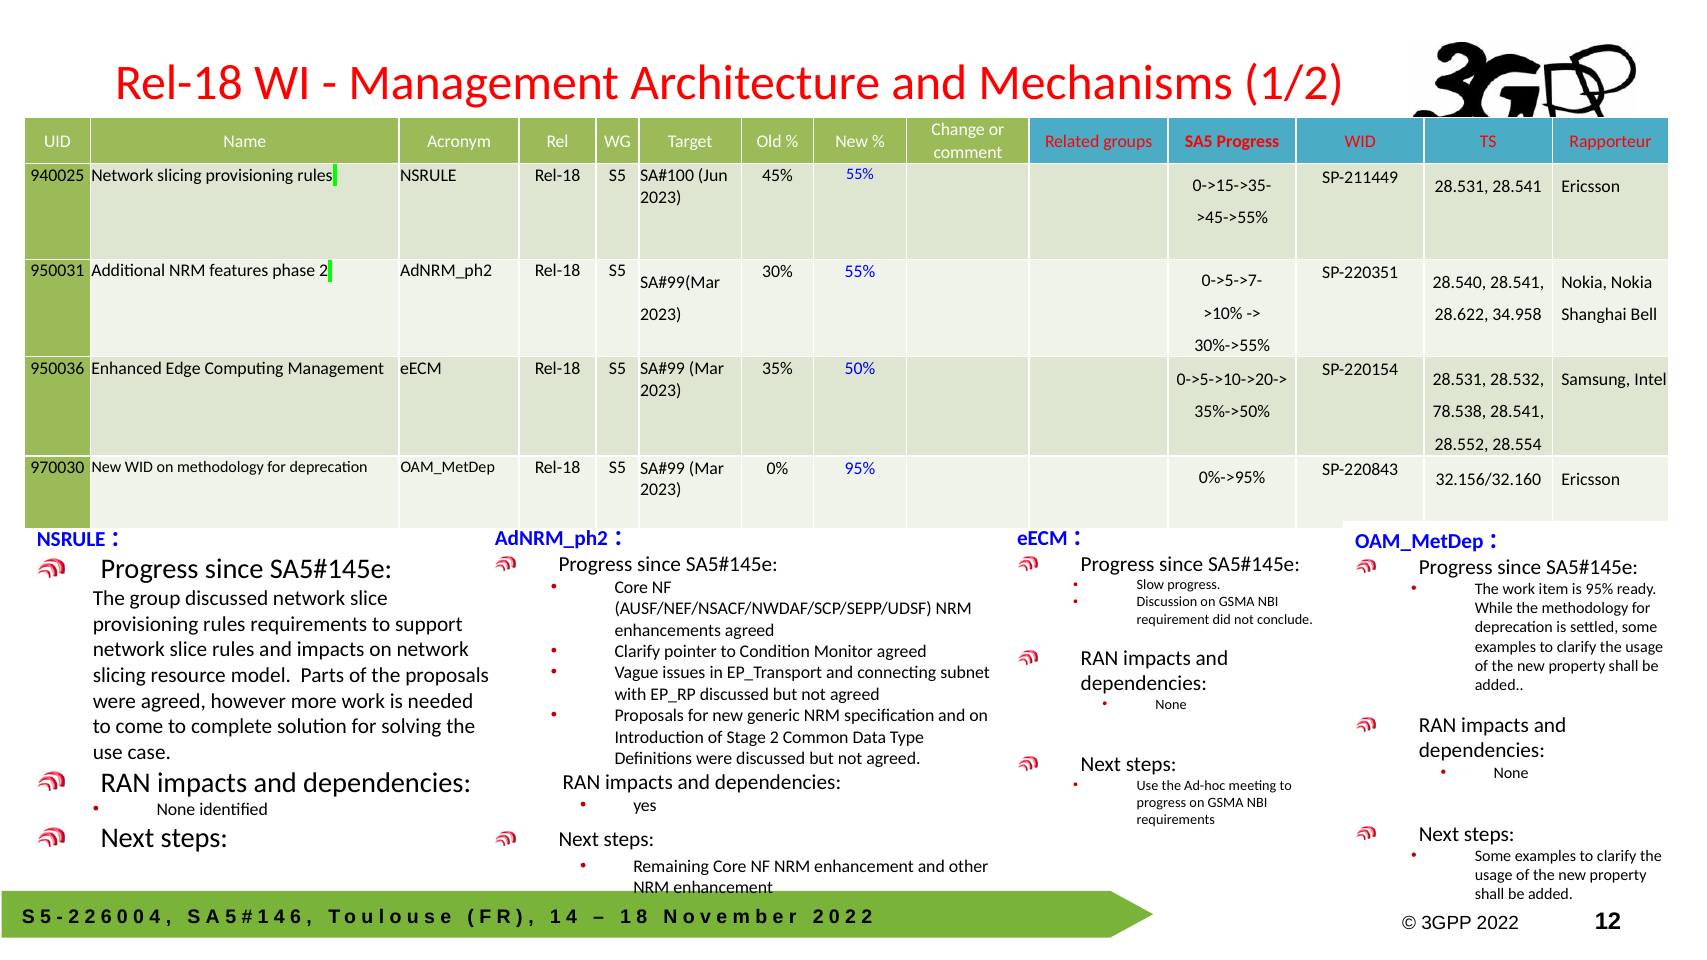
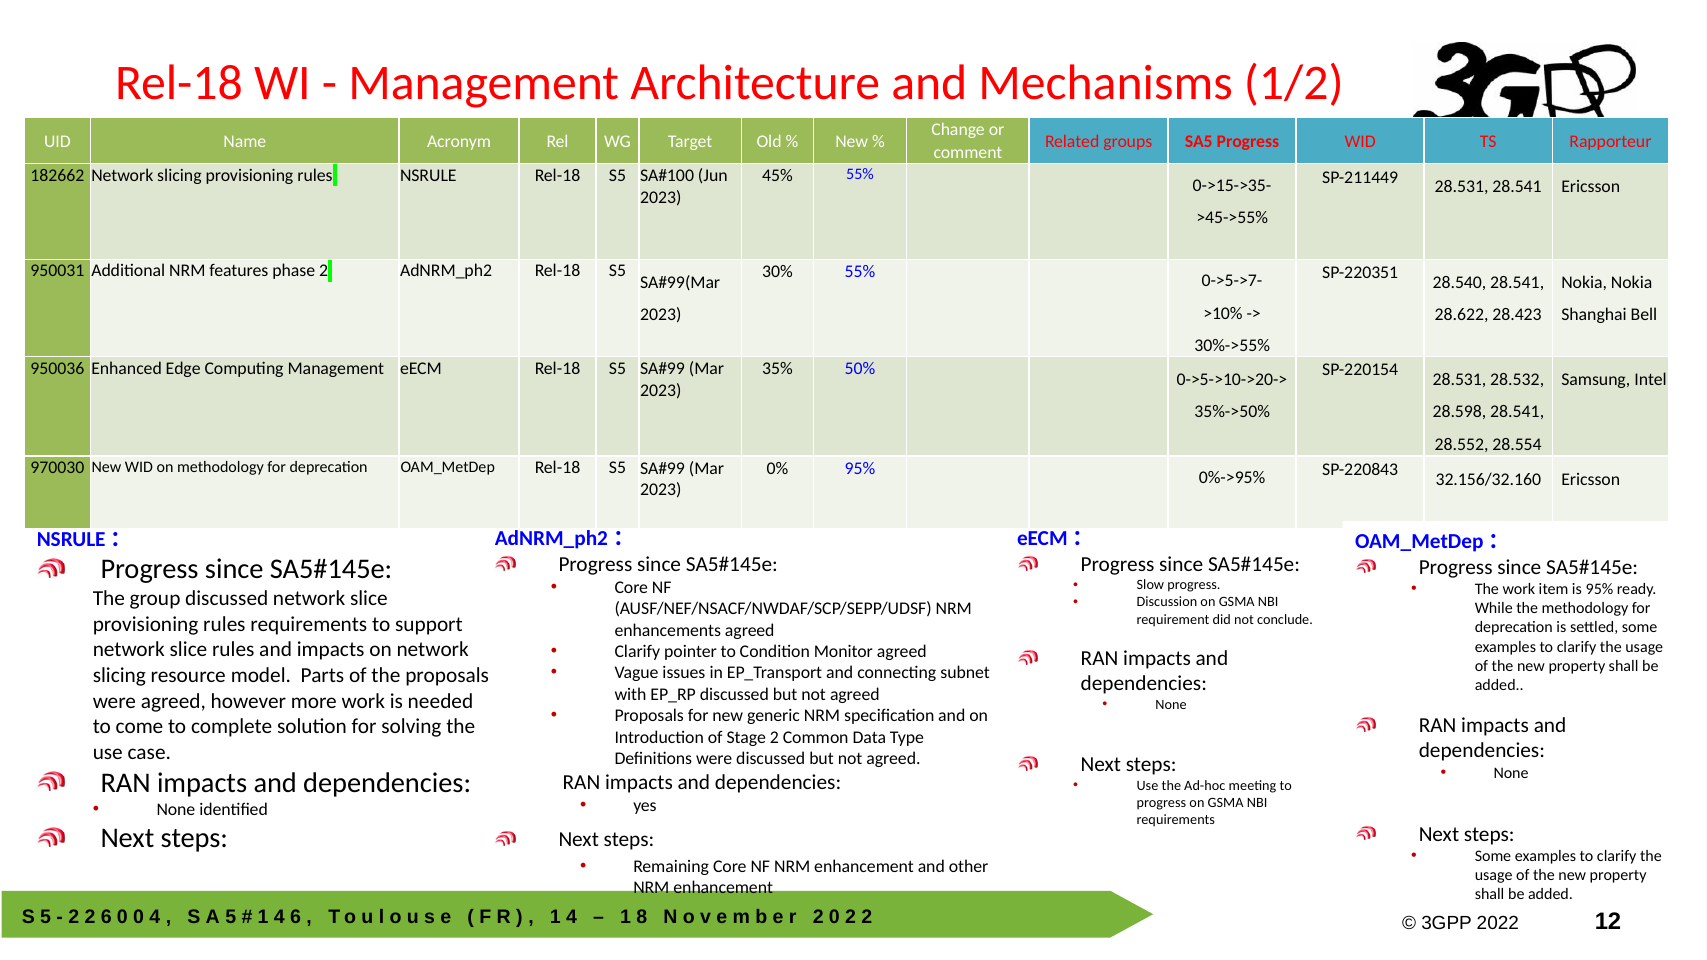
940025: 940025 -> 182662 (57, 175)
34.958: 34.958 -> 28.423 (1517, 315)
78.538: 78.538 -> 28.598 (1459, 412)
